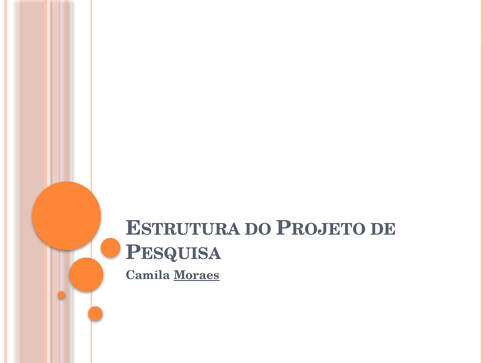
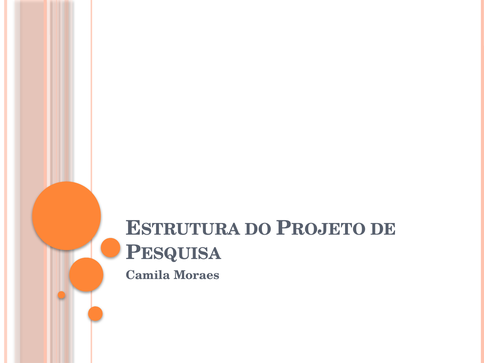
Moraes underline: present -> none (197, 275)
